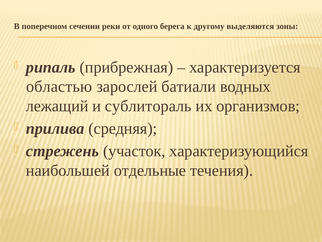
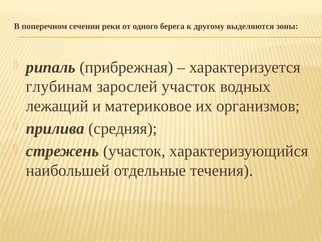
областью: областью -> глубинам (59, 86)
зарослей батиали: батиали -> участок (189, 86)
сублитораль: сублитораль -> материковое (148, 106)
